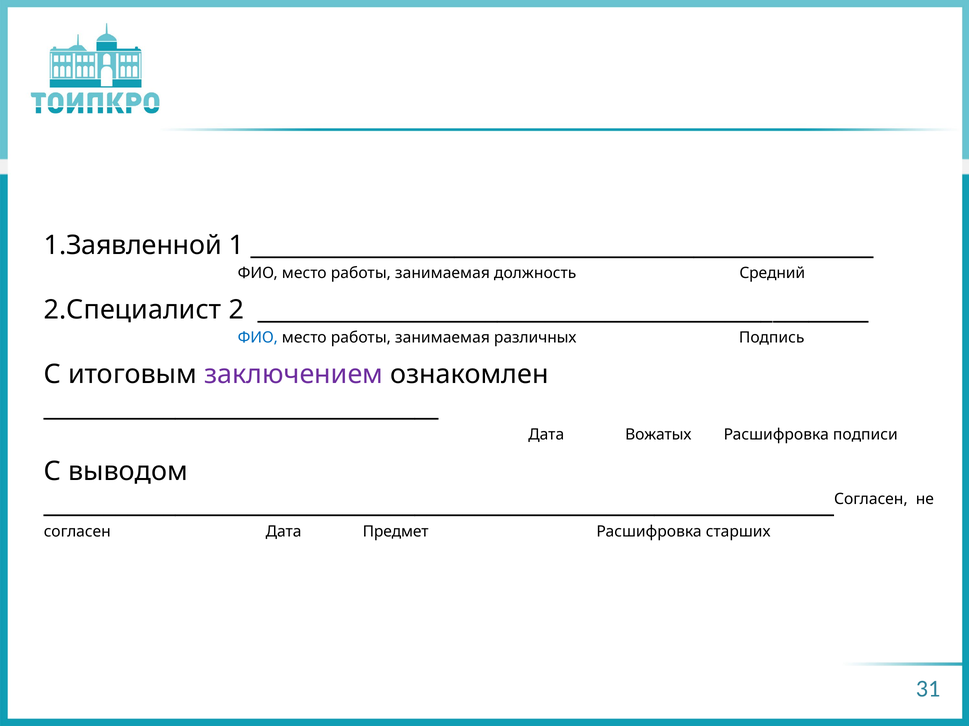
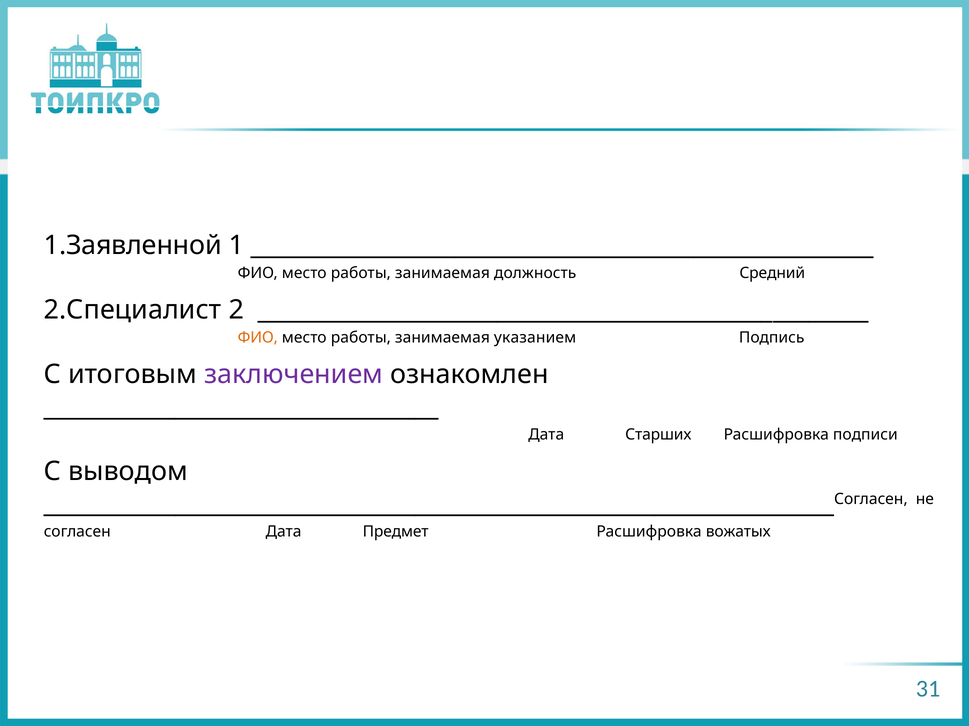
ФИО colour: blue -> orange (258, 338)
различных: различных -> указанием (535, 338)
Вожатых: Вожатых -> Старших (658, 435)
старших: старших -> вожатых (738, 532)
